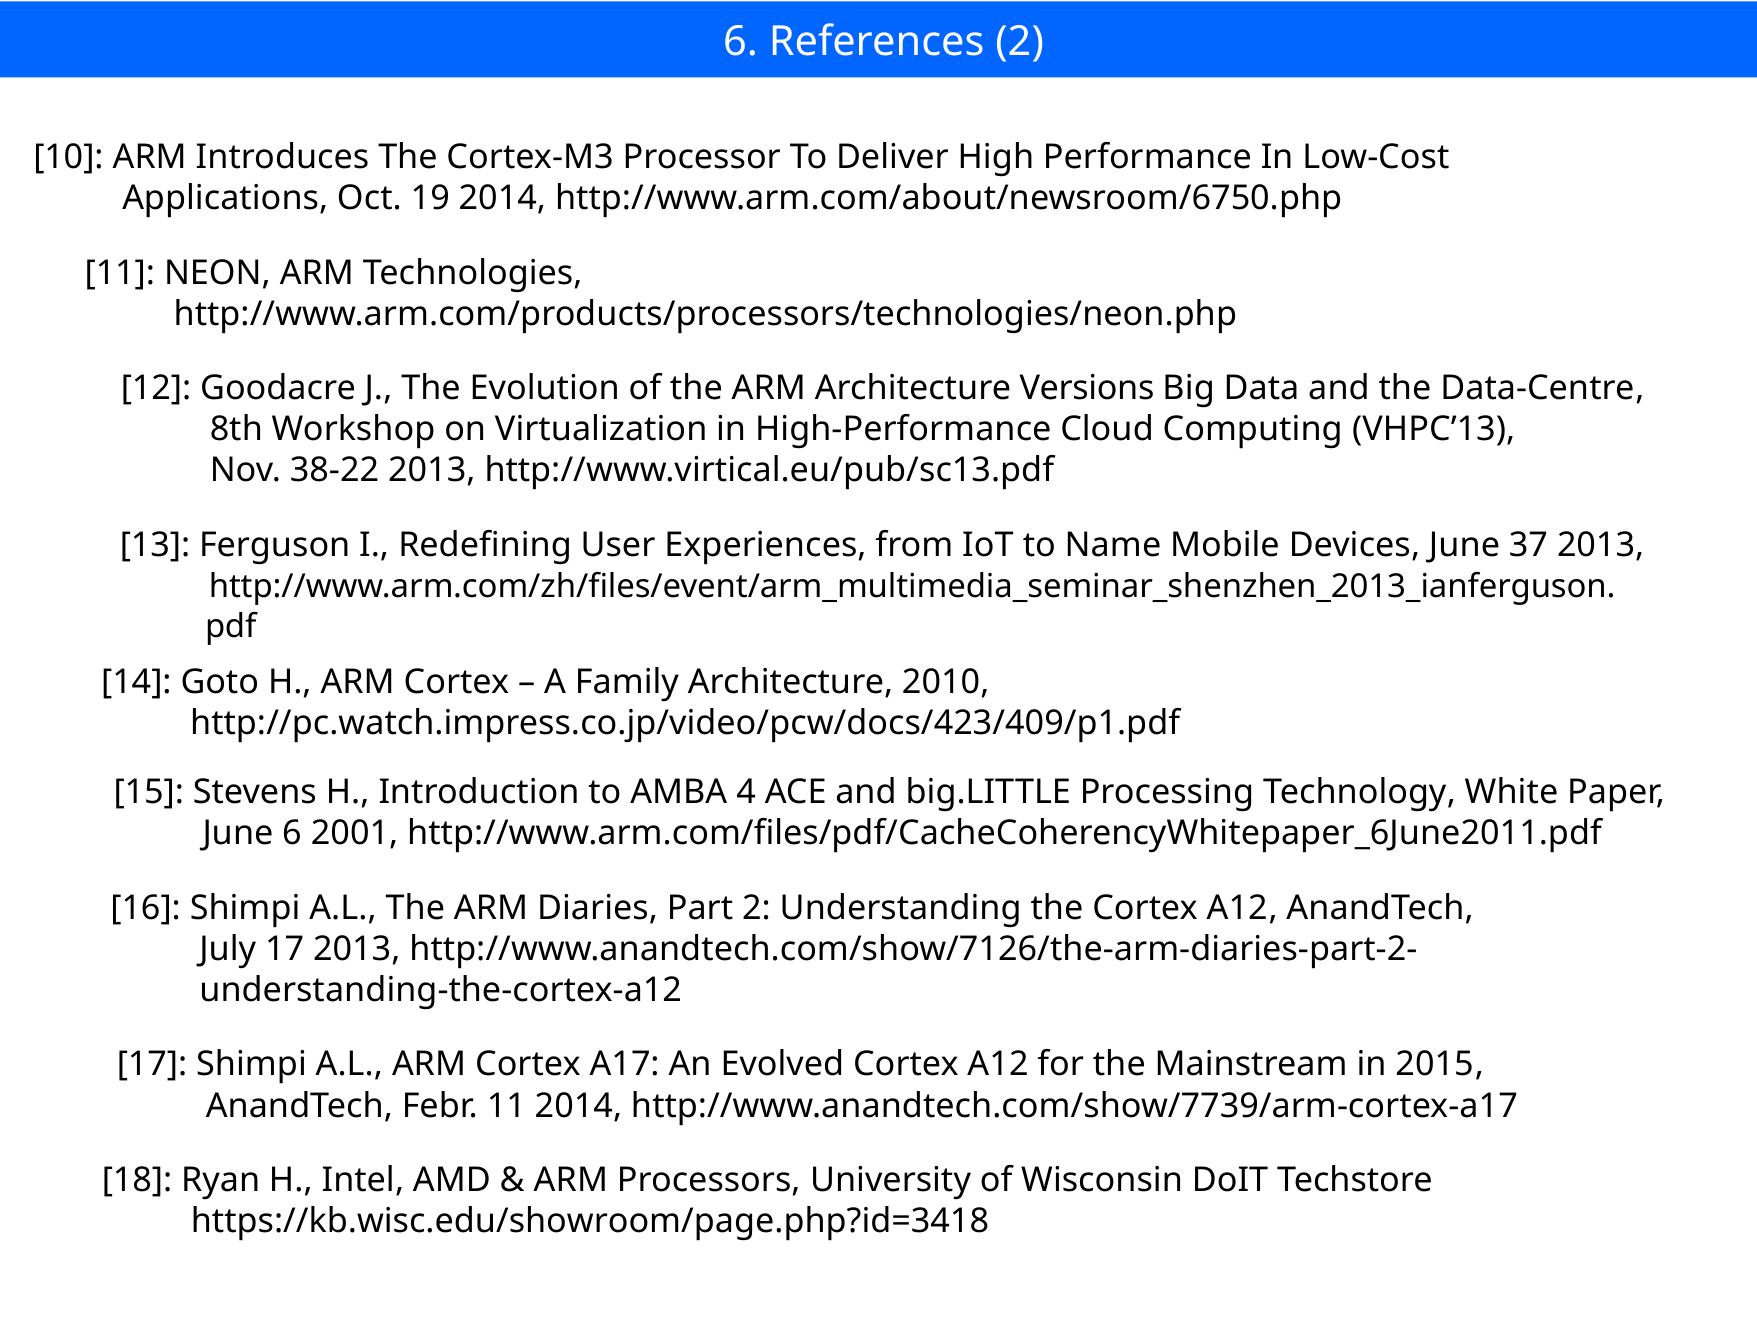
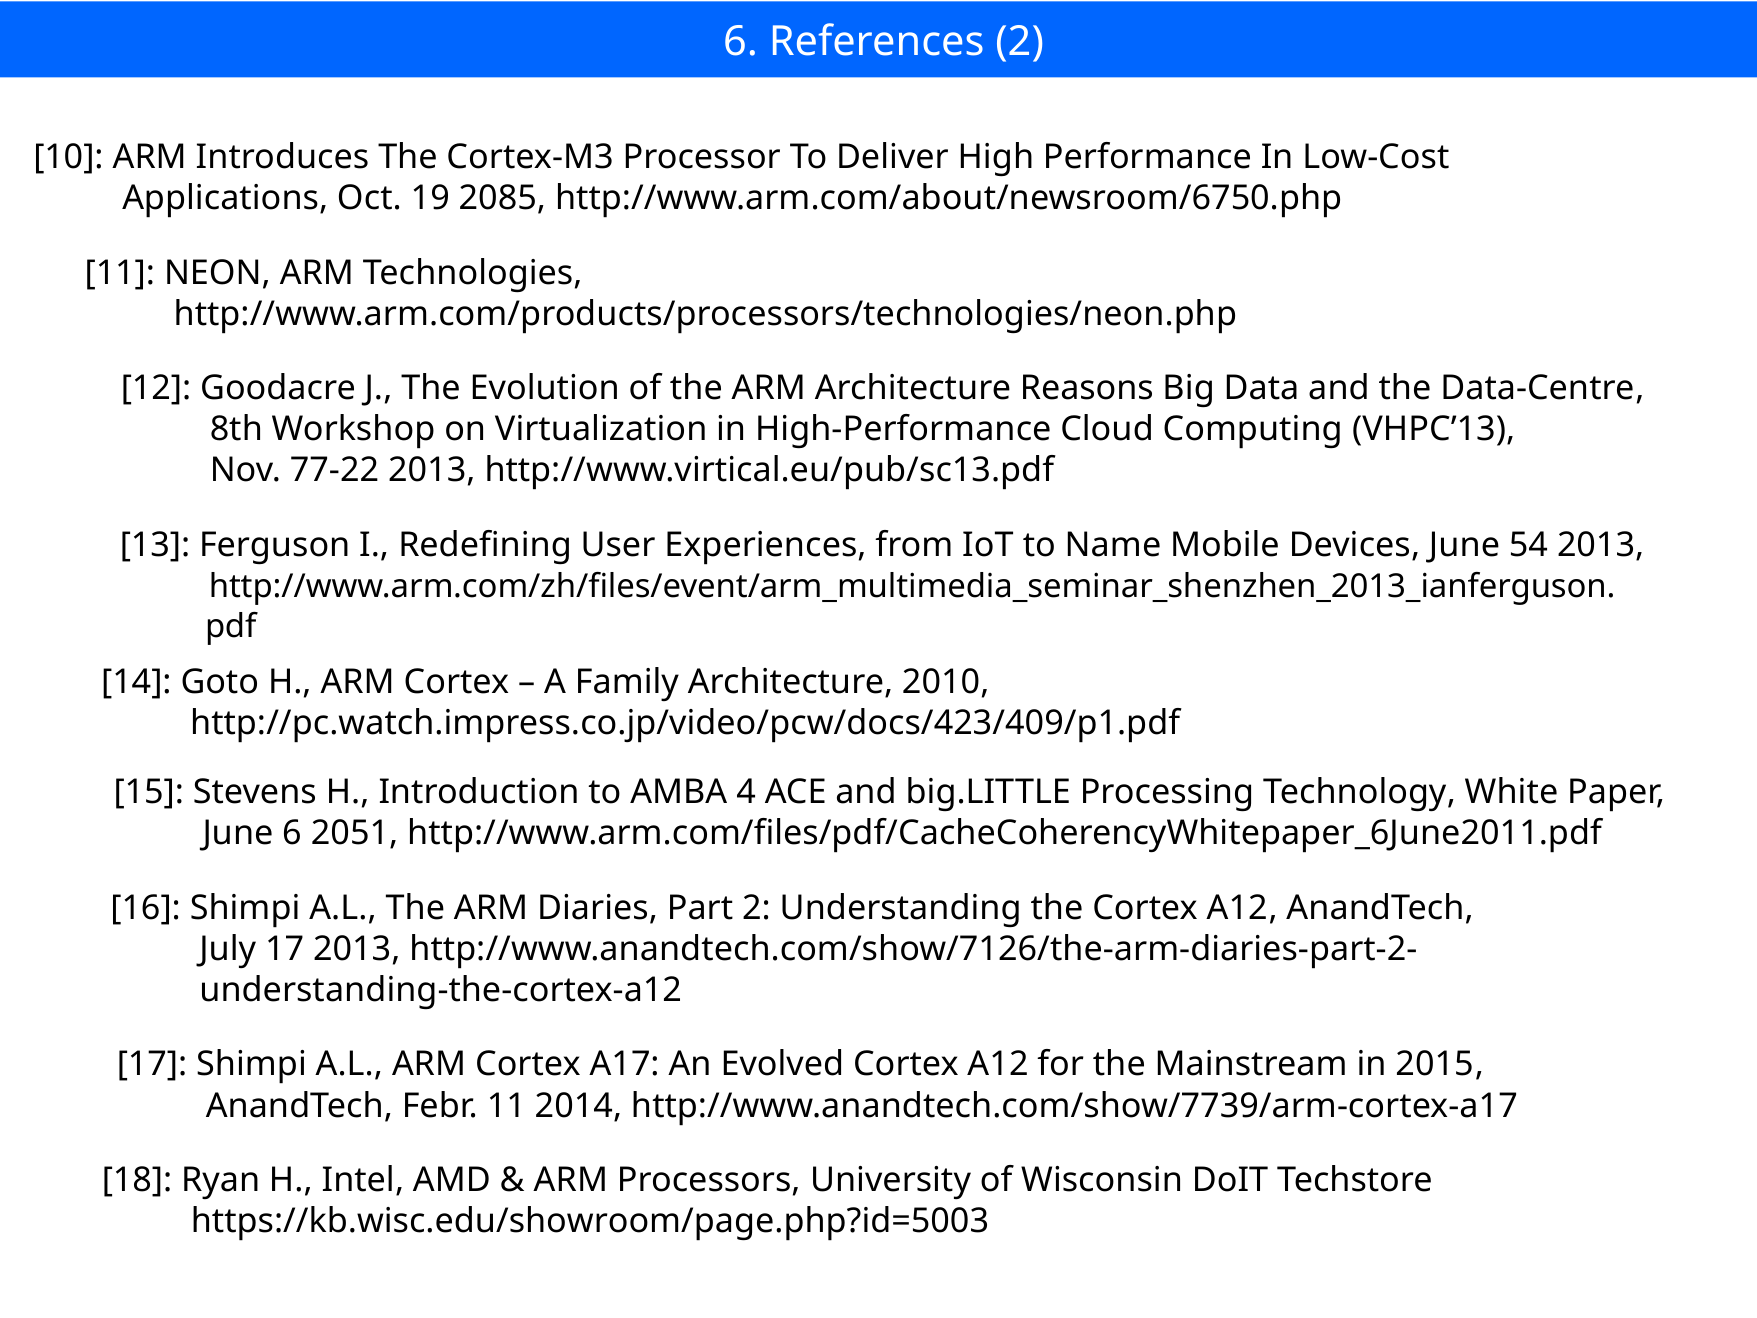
19 2014: 2014 -> 2085 (502, 198)
Versions: Versions -> Reasons (1087, 388)
38-22: 38-22 -> 77-22 (334, 470)
37: 37 -> 54 (1528, 545)
2001: 2001 -> 2051 (355, 833)
https://kb.wisc.edu/showroom/page.php?id=3418: https://kb.wisc.edu/showroom/page.php?id=3418 -> https://kb.wisc.edu/showroom/page.php?id=5003 (590, 1221)
